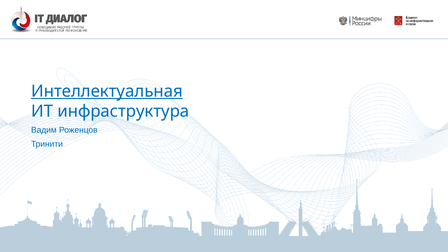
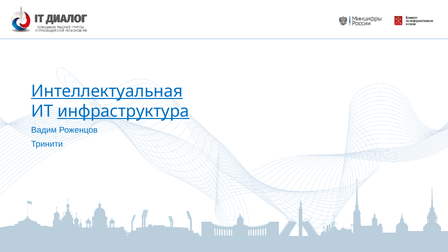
инфраструктура underline: none -> present (123, 111)
